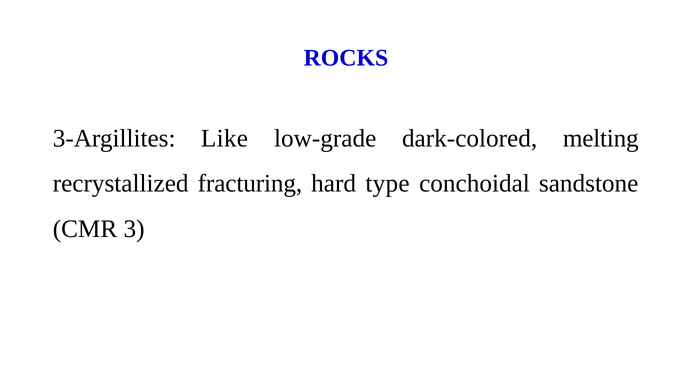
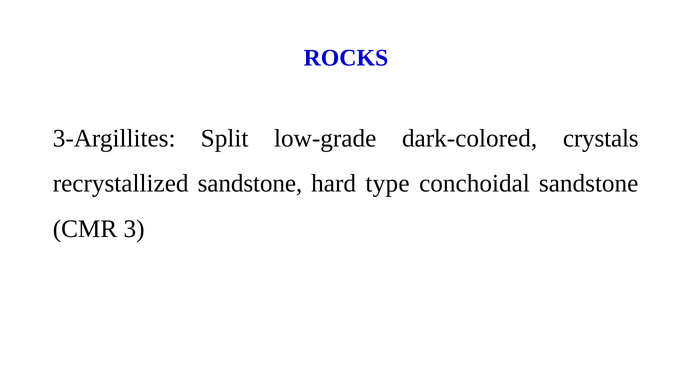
Like: Like -> Split (225, 138)
melting: melting -> crystals (601, 138)
recrystallized fracturing: fracturing -> sandstone (250, 184)
